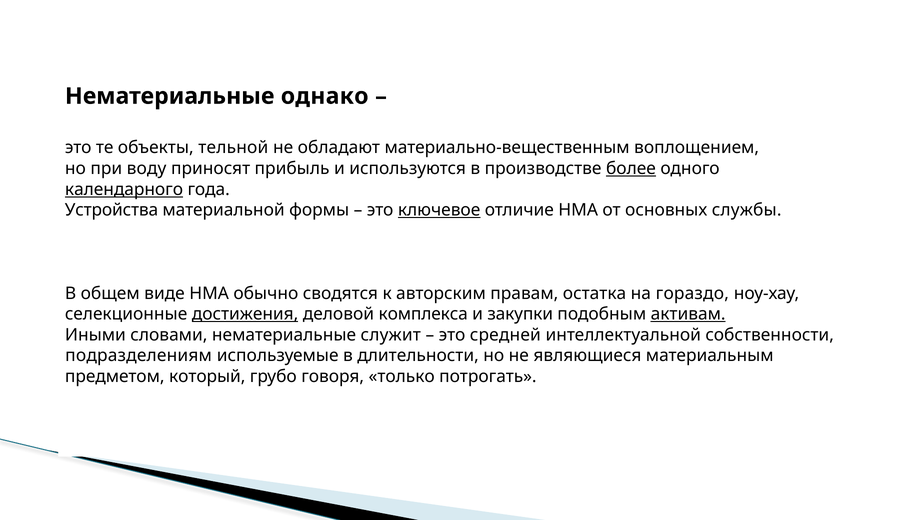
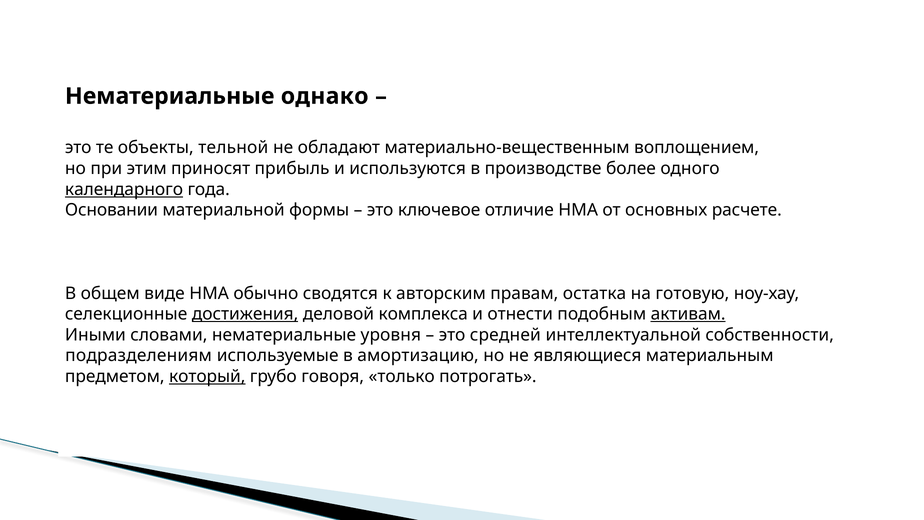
воду: воду -> этим (147, 168)
более underline: present -> none (631, 168)
Устройства: Устройства -> Основании (111, 210)
ключевое underline: present -> none (439, 210)
службы: службы -> расчете (747, 210)
гораздо: гораздо -> готовую (692, 293)
закупки: закупки -> отнести (520, 314)
служит: служит -> уровня (391, 335)
длительности: длительности -> амортизацию (418, 356)
который underline: none -> present (207, 376)
